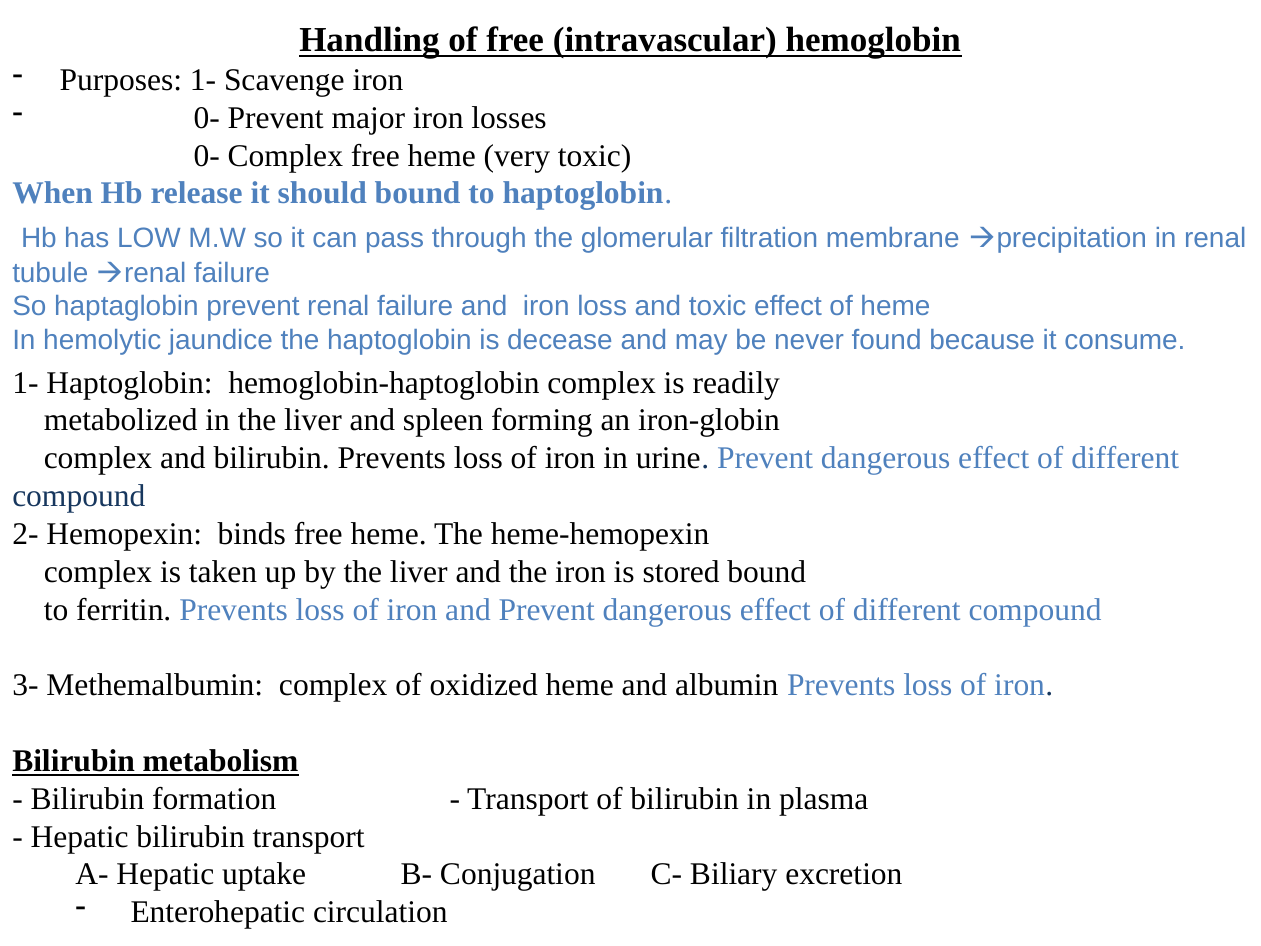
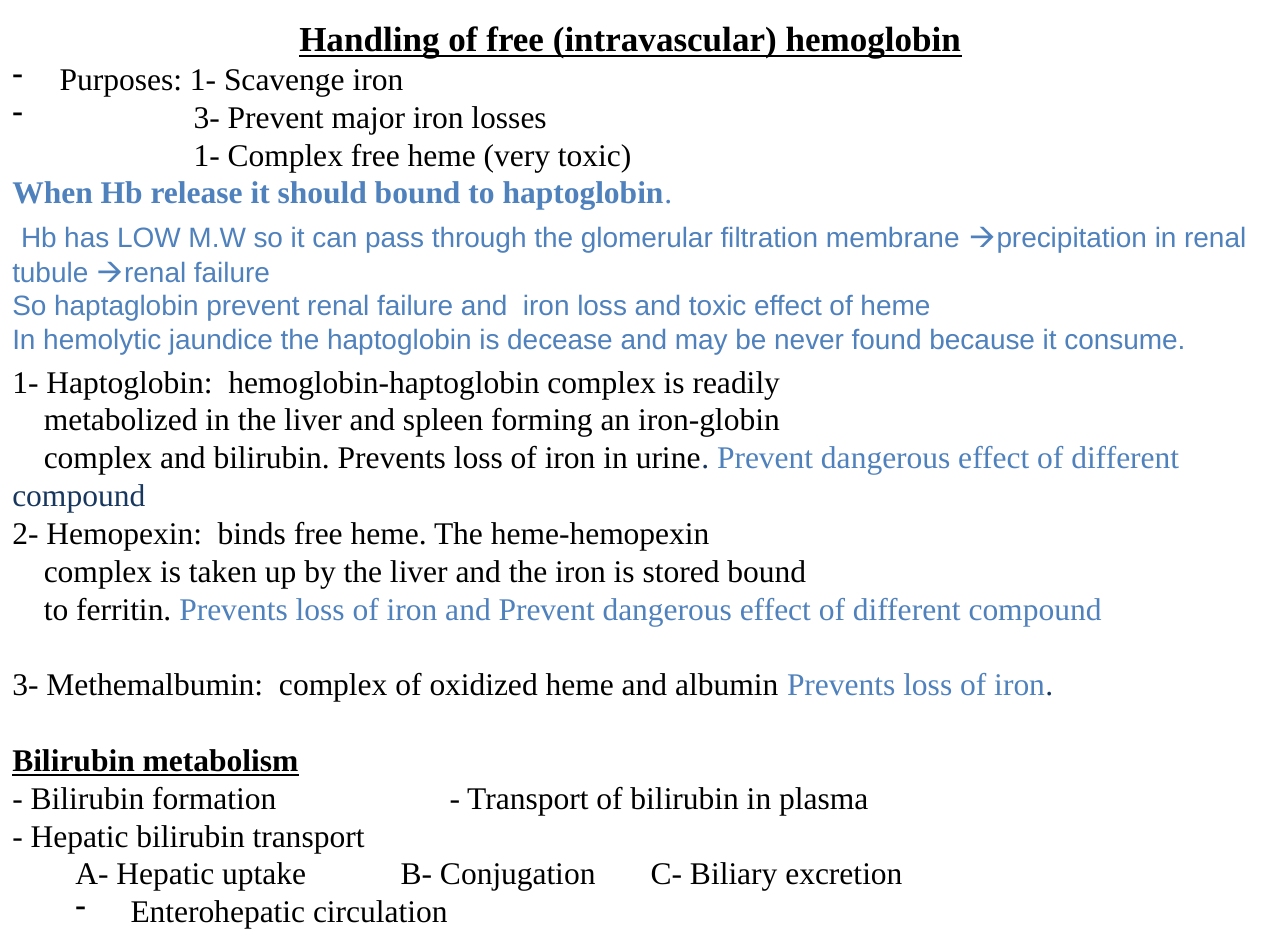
0-: 0- -> 3- (207, 118)
0-: 0- -> 1- (207, 156)
